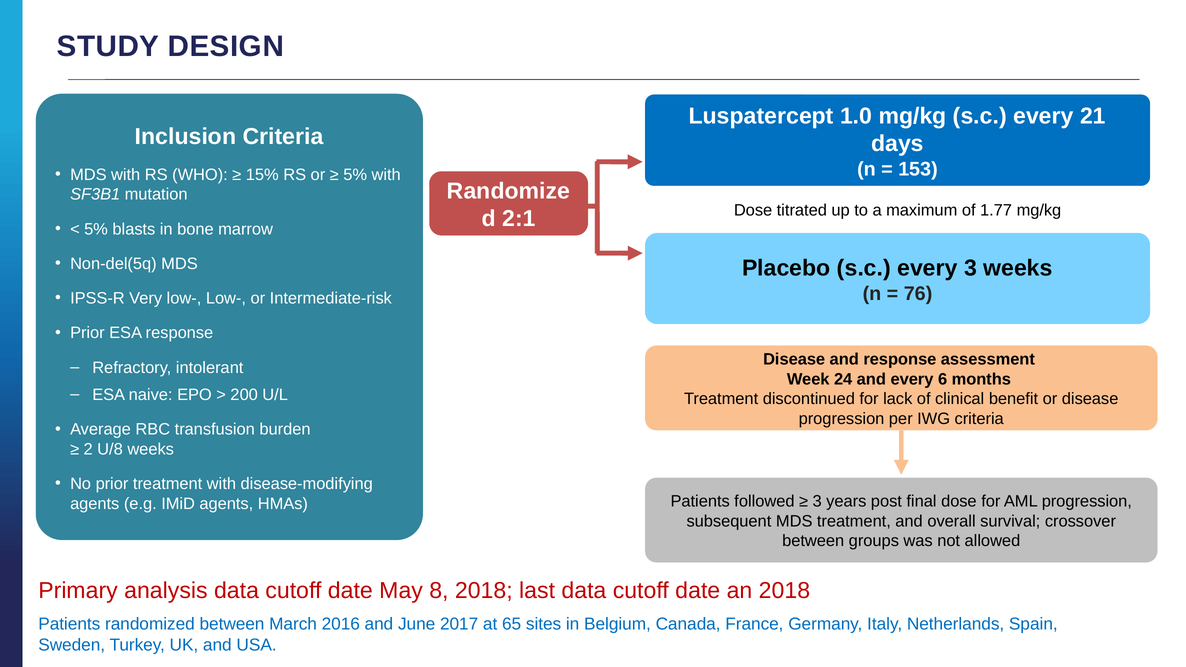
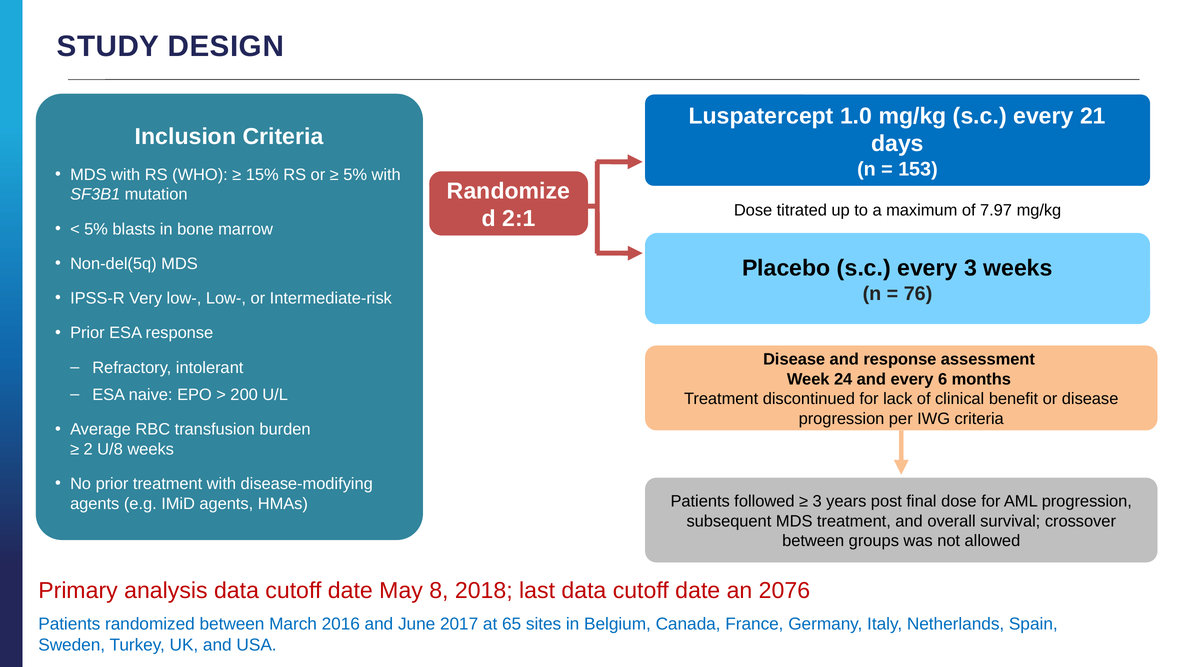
1.77: 1.77 -> 7.97 (996, 210)
an 2018: 2018 -> 2076 (784, 591)
